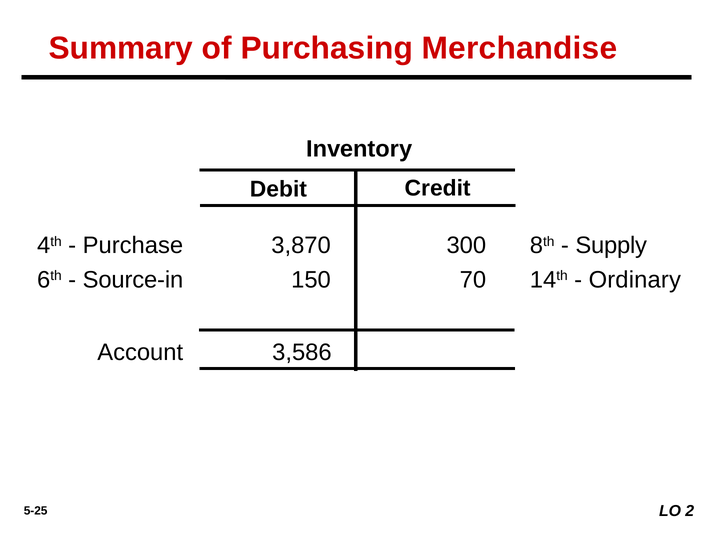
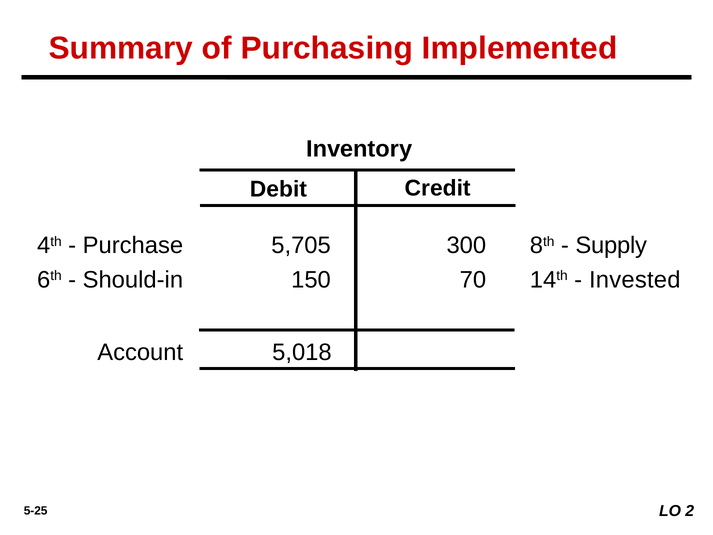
Merchandise: Merchandise -> Implemented (520, 48)
3,870: 3,870 -> 5,705 (301, 245)
Source-in: Source-in -> Should-in (133, 280)
Ordinary: Ordinary -> Invested (635, 280)
3,586: 3,586 -> 5,018 (302, 352)
